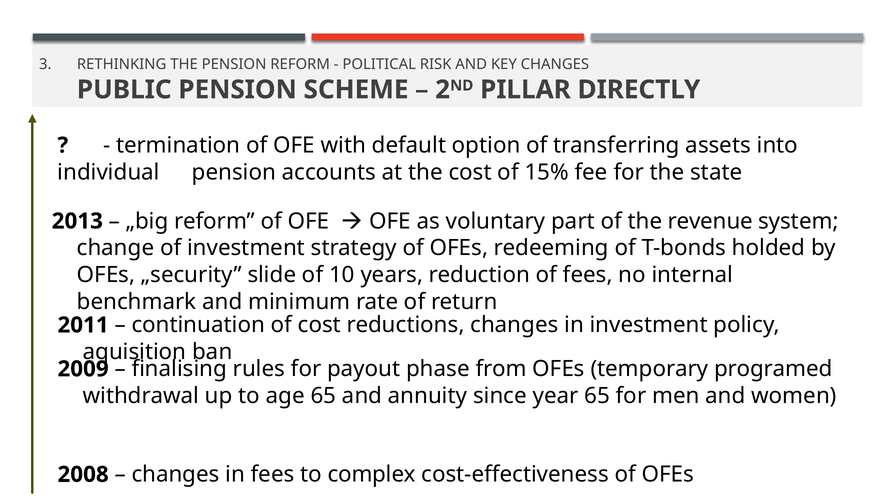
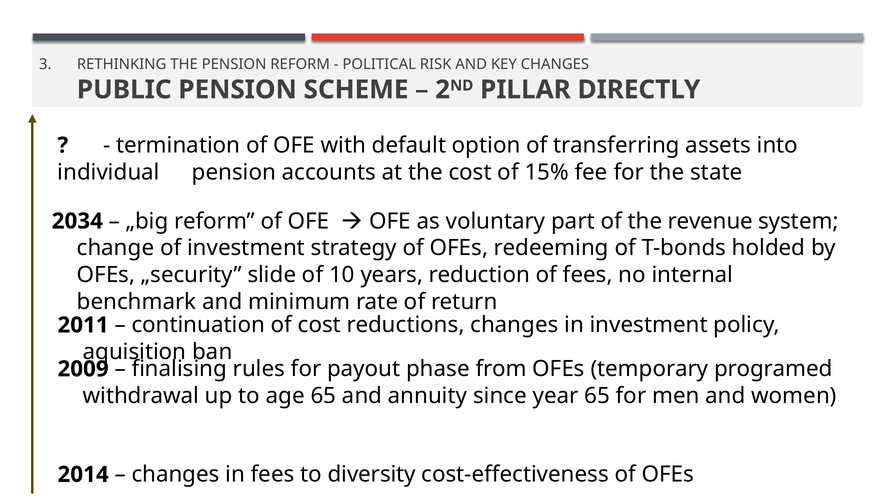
2013: 2013 -> 2034 (77, 221)
2008: 2008 -> 2014 (83, 474)
complex: complex -> diversity (372, 474)
